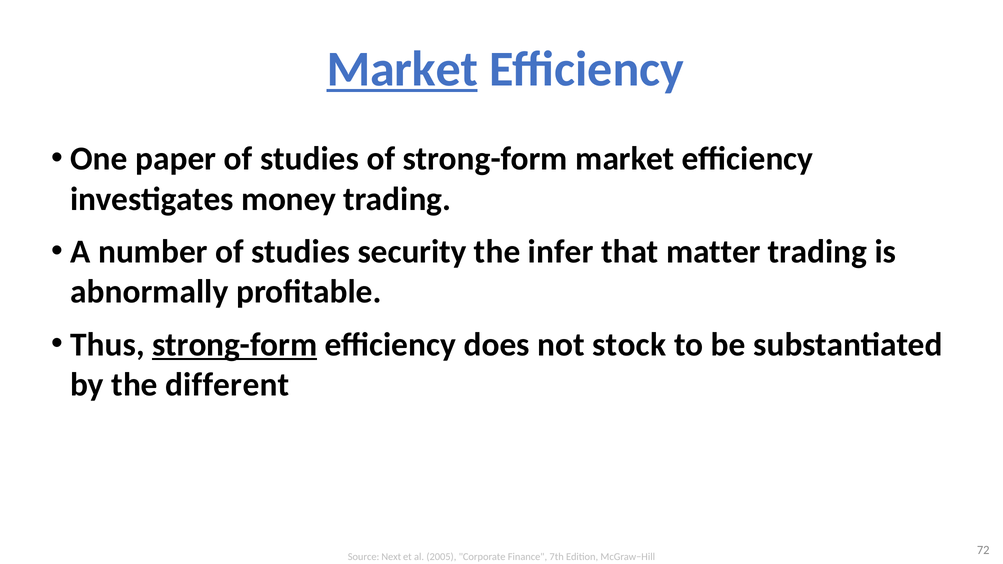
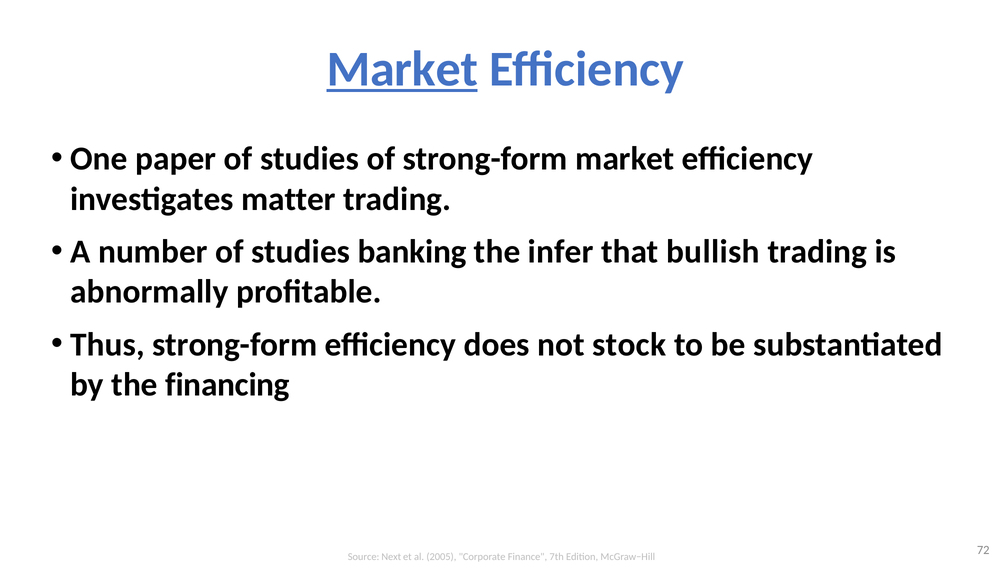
money: money -> matter (289, 199)
security: security -> banking (412, 252)
matter: matter -> bullish (713, 252)
strong-form underline: present -> none (235, 345)
different: different -> financing (228, 385)
